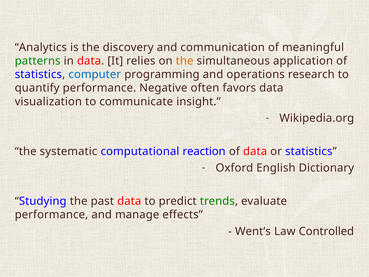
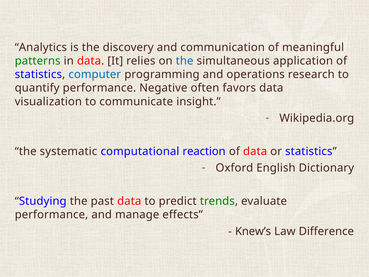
the colour: orange -> blue (185, 61)
Went’s: Went’s -> Knew’s (253, 231)
Controlled: Controlled -> Difference (326, 231)
